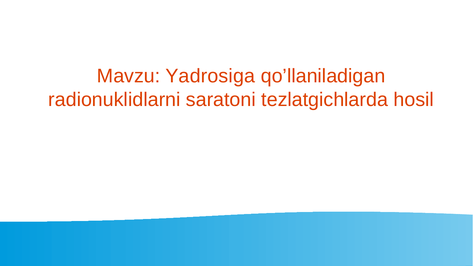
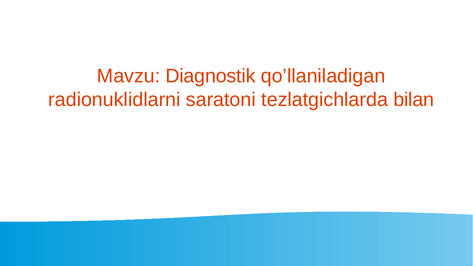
Yadrosiga: Yadrosiga -> Diagnostik (210, 76)
hosil: hosil -> bilan (414, 100)
